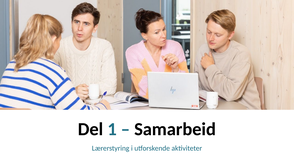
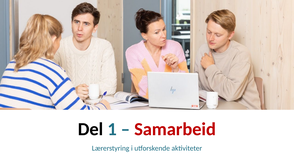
Samarbeid colour: black -> red (175, 129)
